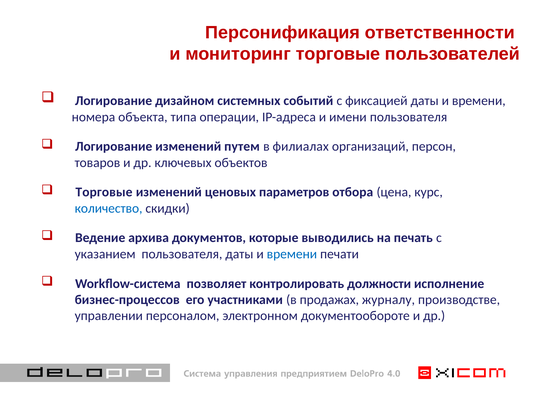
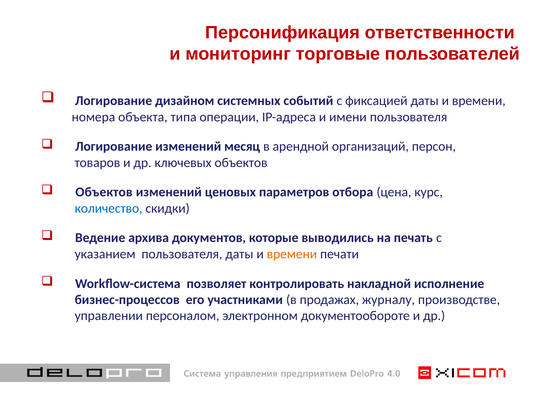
путем: путем -> месяц (242, 147)
филиалах: филиалах -> арендной (301, 147)
Торговые: Торговые -> Объектов (104, 192)
времени colour: blue -> orange (292, 254)
должности: должности -> накладной (379, 284)
